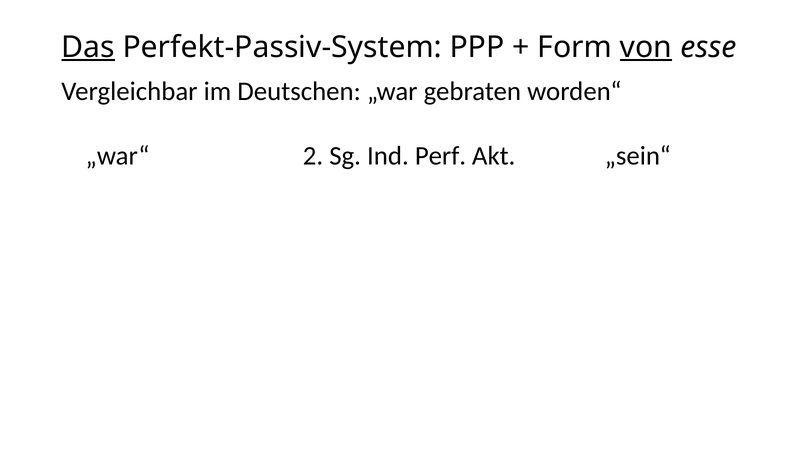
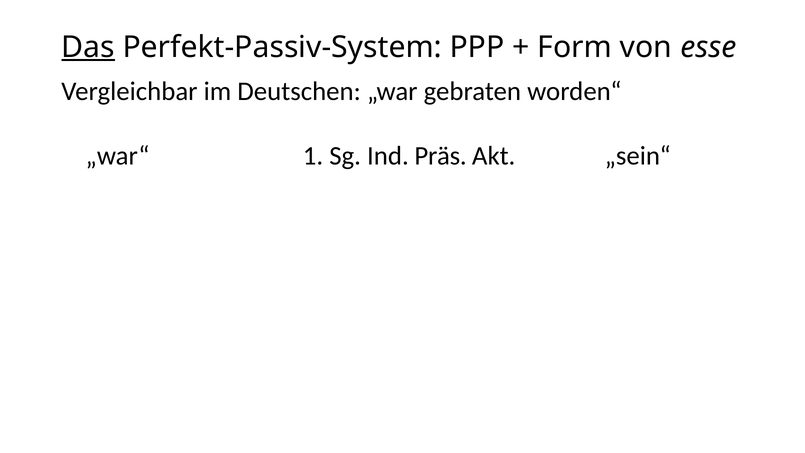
von underline: present -> none (646, 47)
2: 2 -> 1 (313, 156)
Perf: Perf -> Präs (441, 156)
